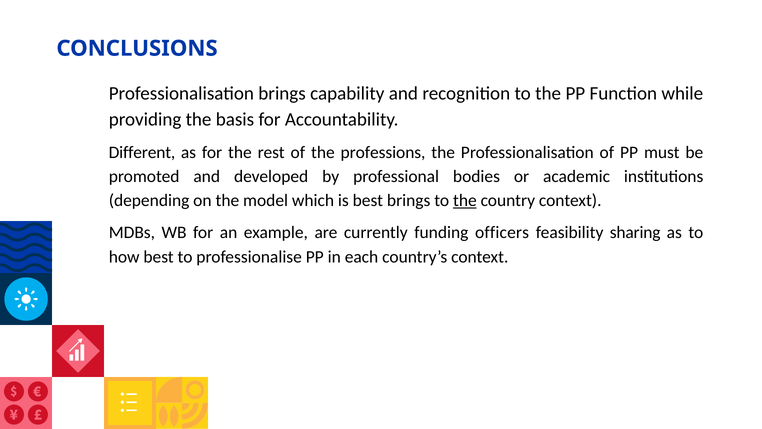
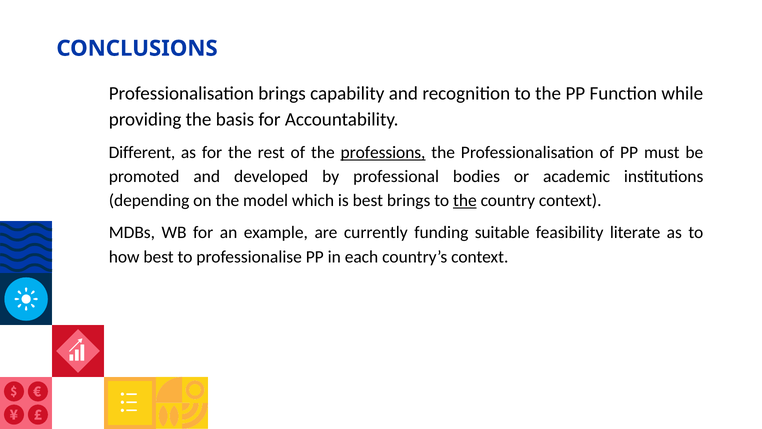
professions underline: none -> present (383, 152)
officers: officers -> suitable (502, 232)
sharing: sharing -> literate (635, 232)
